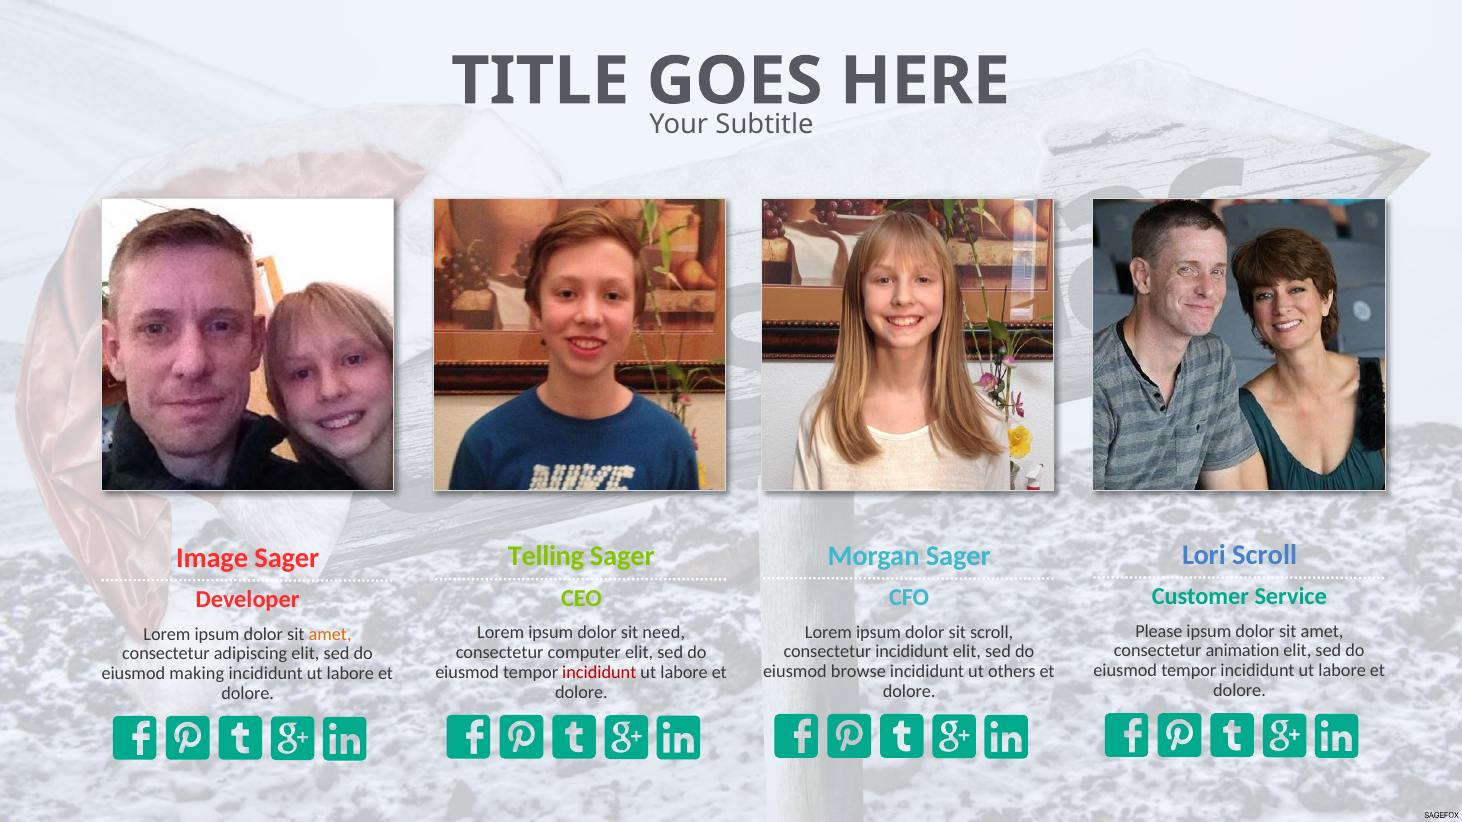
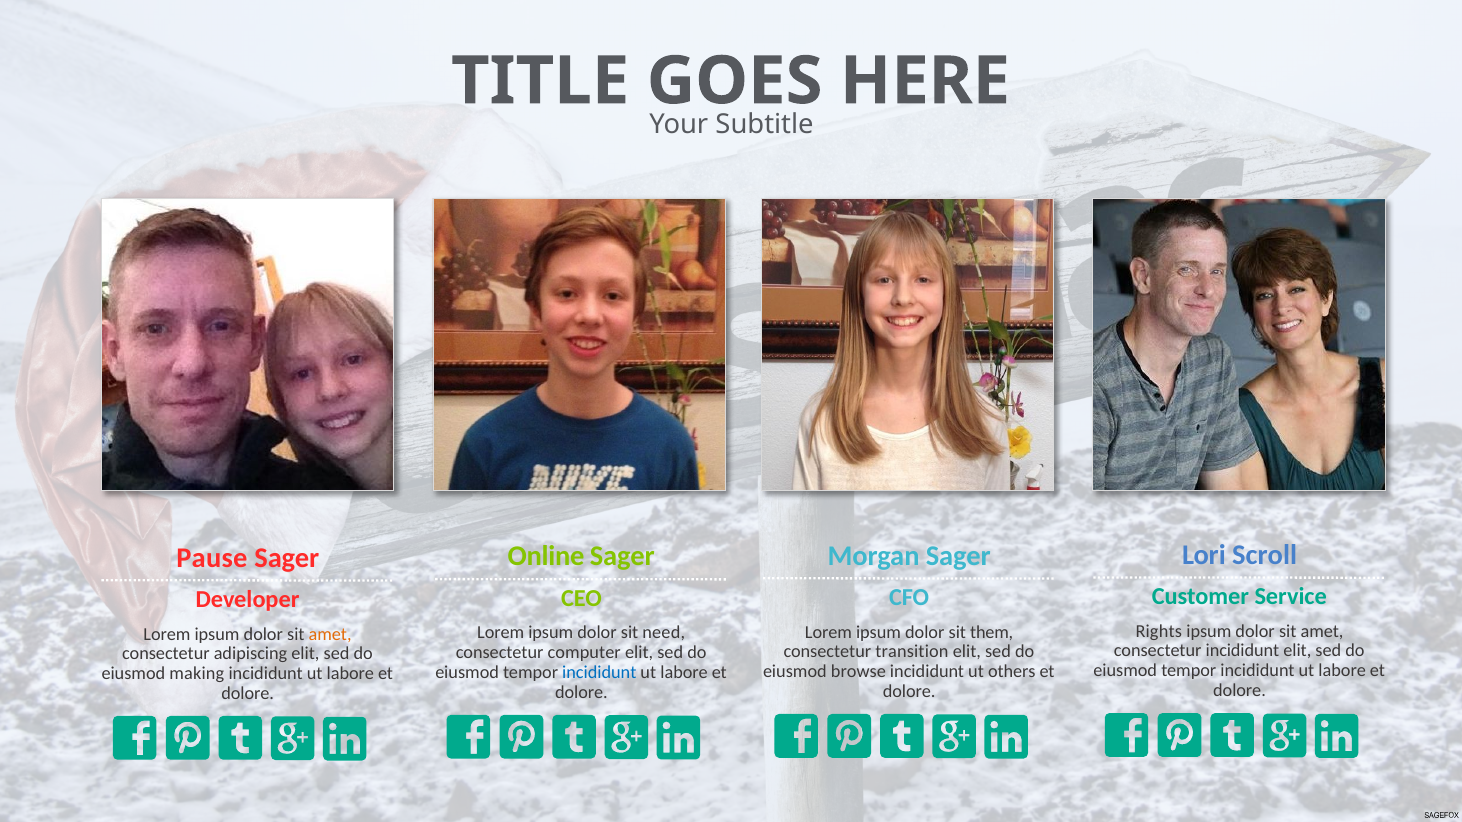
Telling: Telling -> Online (546, 557)
Image: Image -> Pause (212, 558)
Please: Please -> Rights (1159, 631)
sit scroll: scroll -> them (992, 632)
consectetur animation: animation -> incididunt (1242, 651)
consectetur incididunt: incididunt -> transition (912, 652)
incididunt colour: red -> blue (599, 673)
